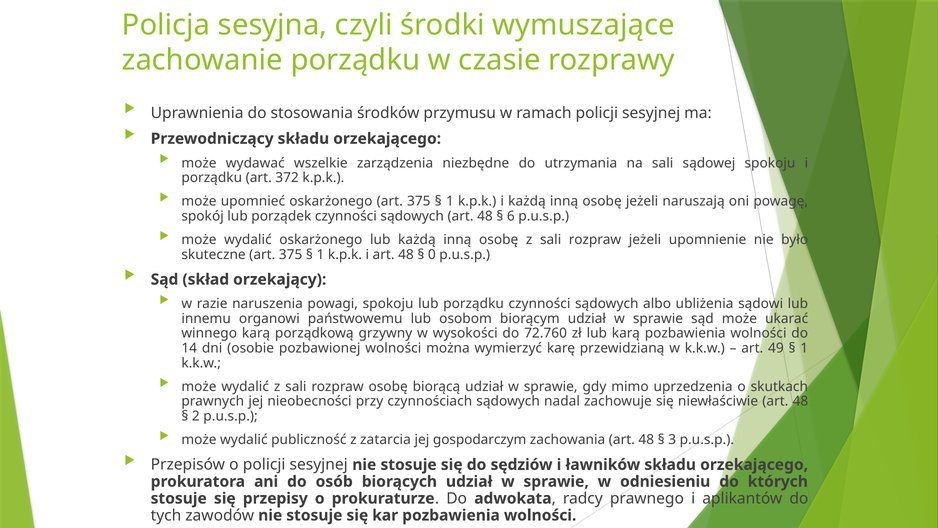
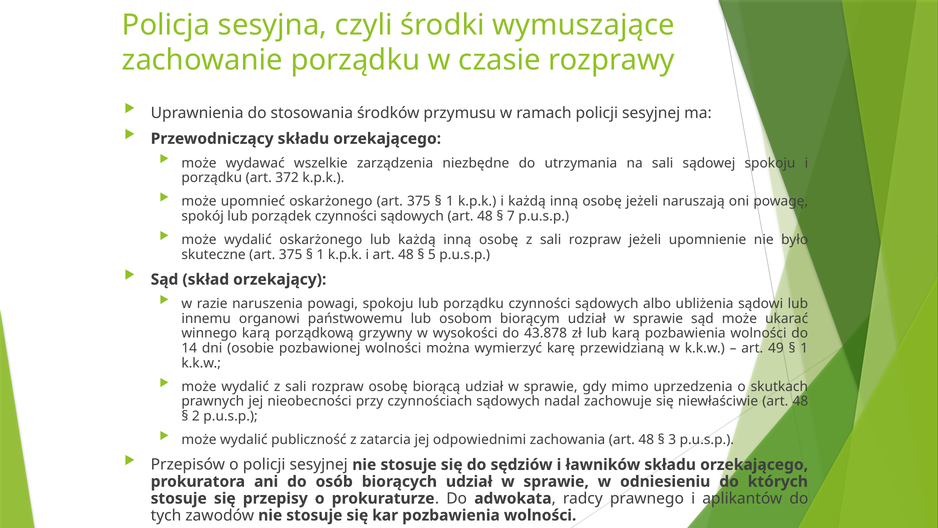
6: 6 -> 7 (511, 216)
0: 0 -> 5 (432, 254)
72.760: 72.760 -> 43.878 (546, 333)
gospodarczym: gospodarczym -> odpowiednimi (480, 440)
